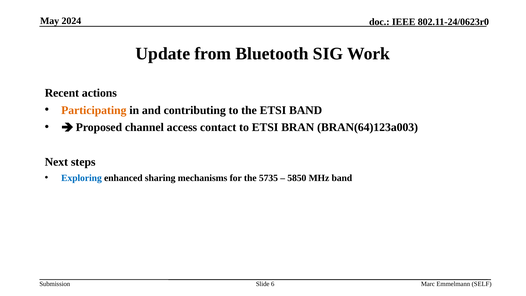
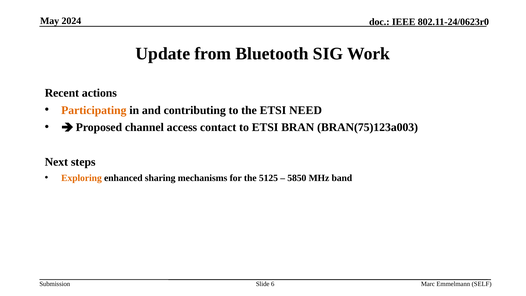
ETSI BAND: BAND -> NEED (306, 110)
BRAN(64)123a003: BRAN(64)123a003 -> BRAN(75)123a003 (368, 127)
Exploring colour: blue -> orange (81, 178)
5735: 5735 -> 5125 (268, 178)
